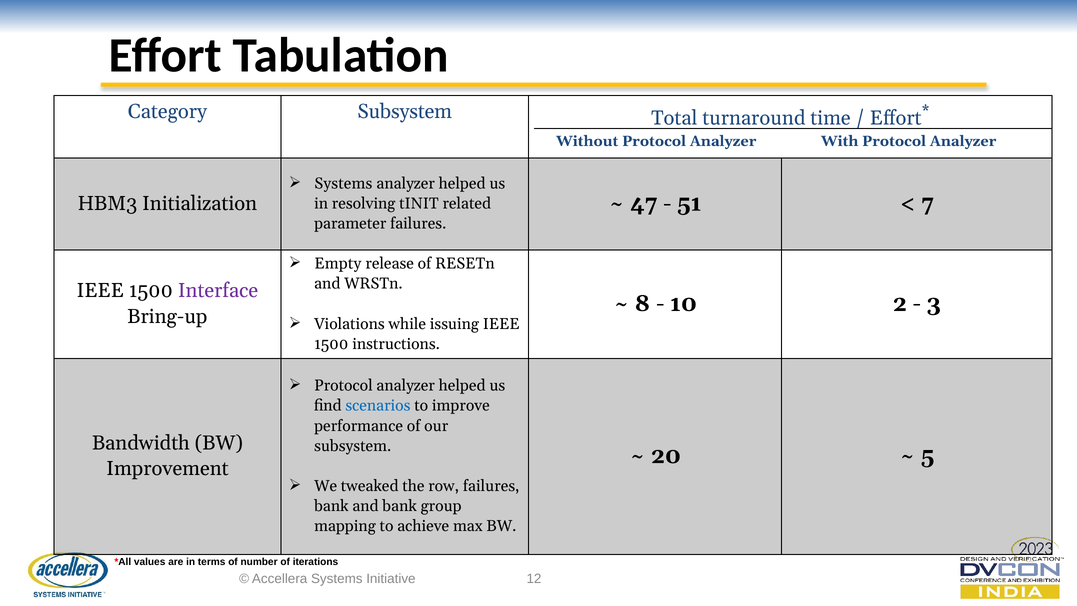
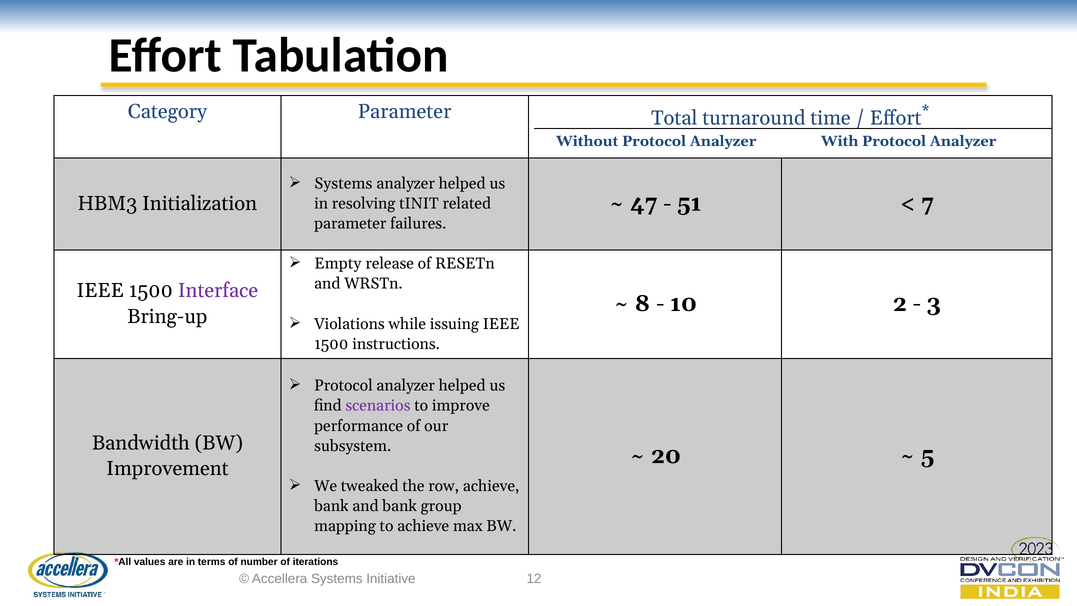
Category Subsystem: Subsystem -> Parameter (405, 111)
scenarios colour: blue -> purple (378, 406)
row failures: failures -> achieve (491, 486)
